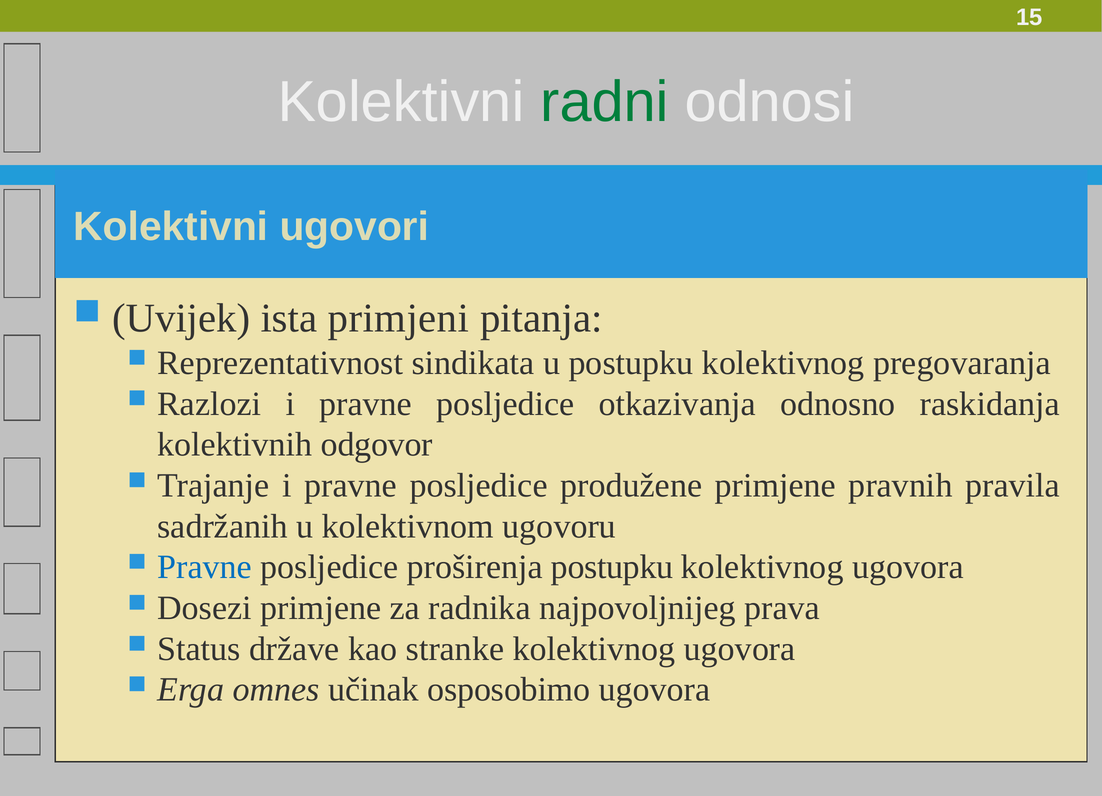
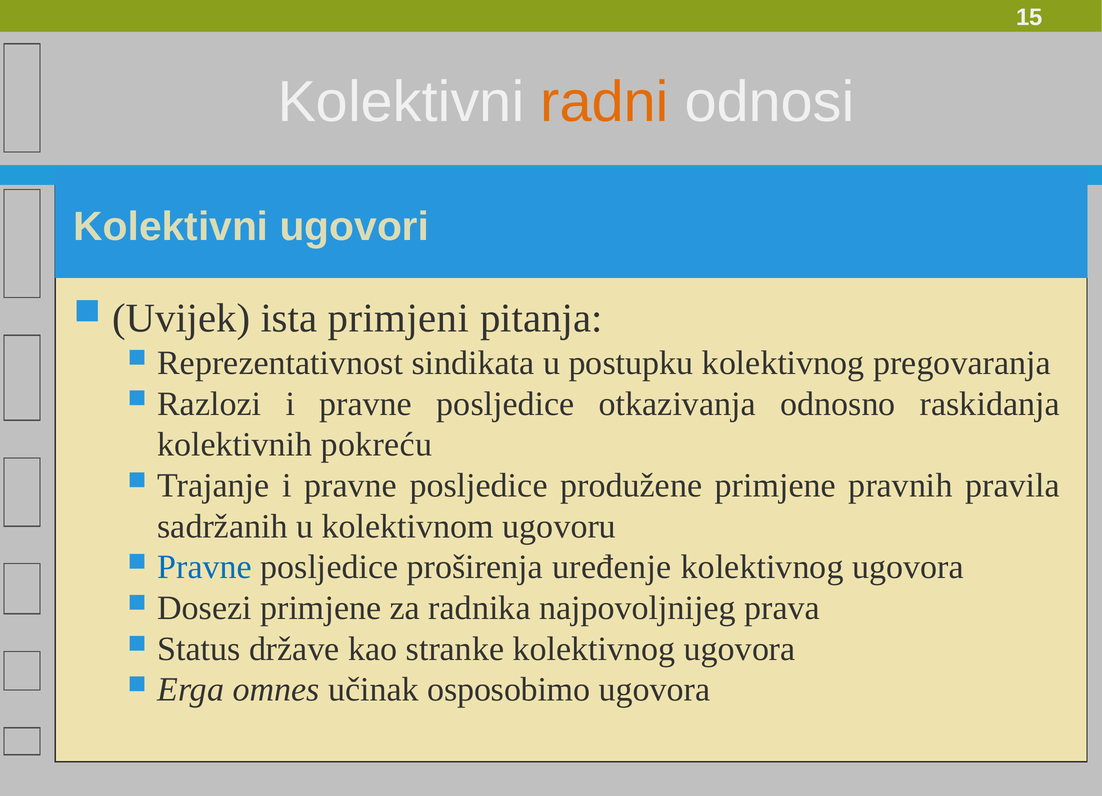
radni colour: green -> orange (604, 102)
odgovor: odgovor -> pokreću (376, 445)
proširenja postupku: postupku -> uređenje (612, 567)
